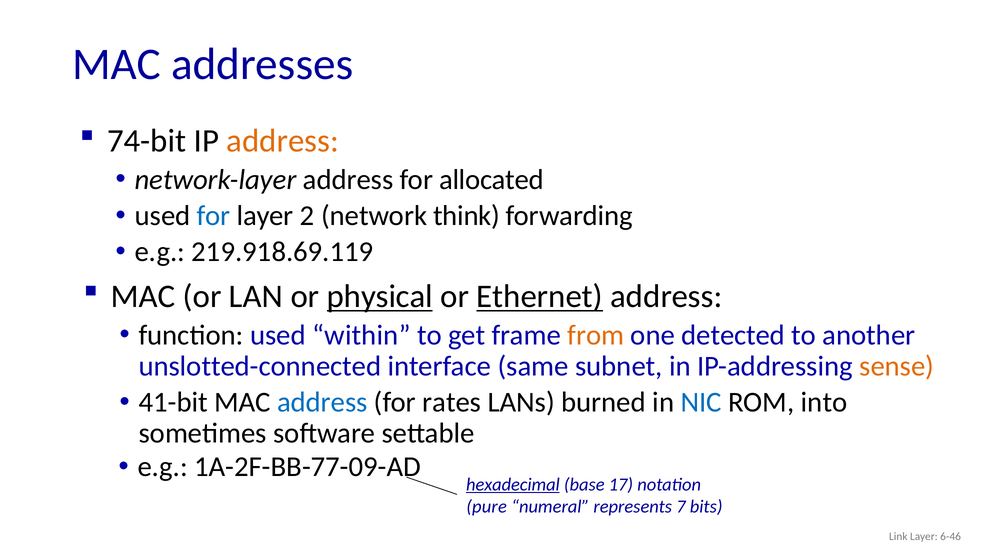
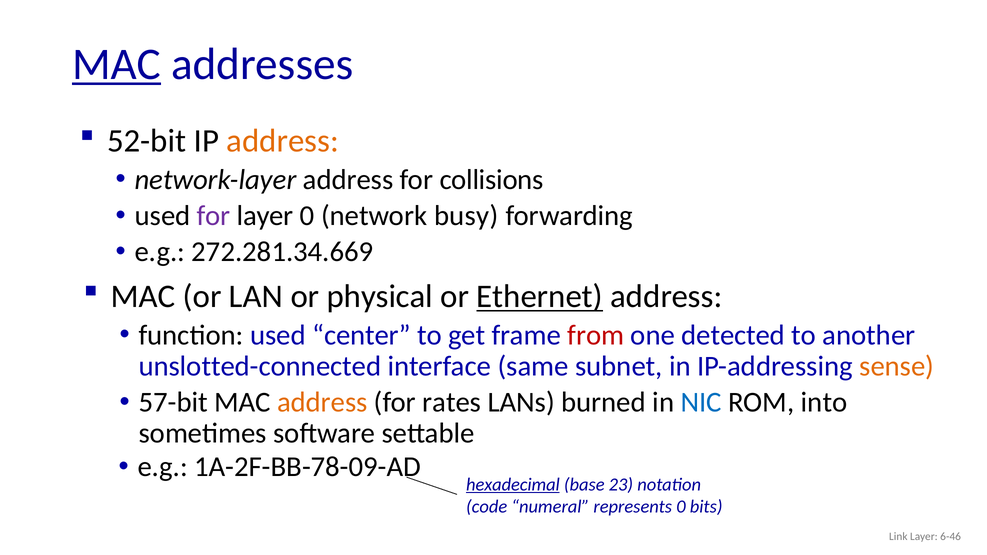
MAC underline: none -> present (117, 64)
74-bit: 74-bit -> 52-bit (147, 141)
allocated: allocated -> collisions (492, 180)
for colour: blue -> purple (214, 216)
layer 2: 2 -> 0 (307, 216)
think: think -> busy (466, 216)
219.918.69.119: 219.918.69.119 -> 272.281.34.669 (282, 252)
physical underline: present -> none (380, 297)
within: within -> center (362, 335)
from colour: orange -> red (596, 335)
41-bit: 41-bit -> 57-bit (173, 402)
address colour: blue -> orange (322, 402)
1A-2F-BB-77-09-AD: 1A-2F-BB-77-09-AD -> 1A-2F-BB-78-09-AD (308, 467)
17: 17 -> 23 (621, 485)
pure: pure -> code (487, 507)
represents 7: 7 -> 0 (681, 507)
